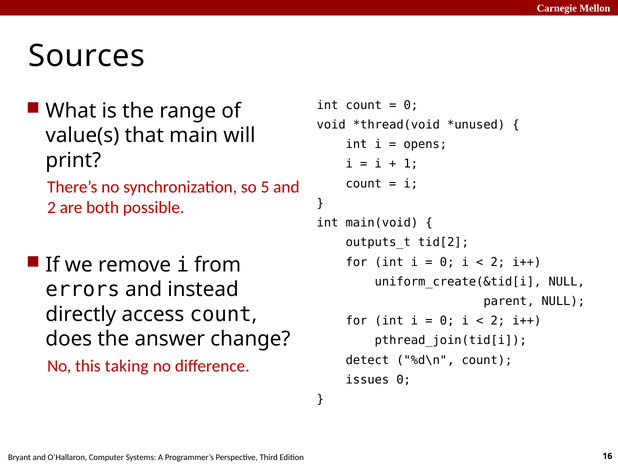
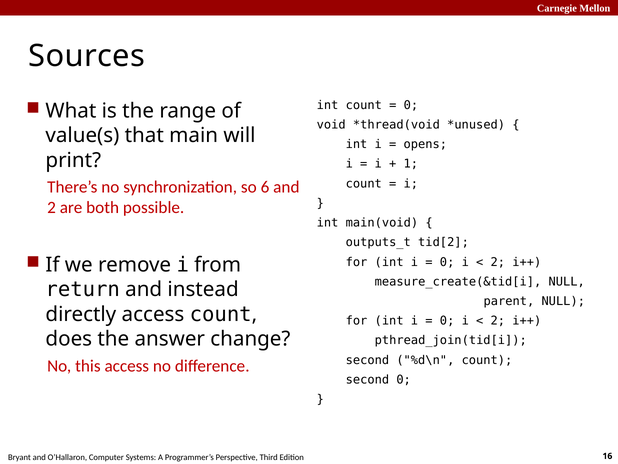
5: 5 -> 6 (265, 187)
uniform_create(&tid[i: uniform_create(&tid[i -> measure_create(&tid[i (458, 281)
errors: errors -> return (83, 289)
detect: detect -> second (367, 360)
this taking: taking -> access (127, 365)
issues: issues -> second (367, 379)
